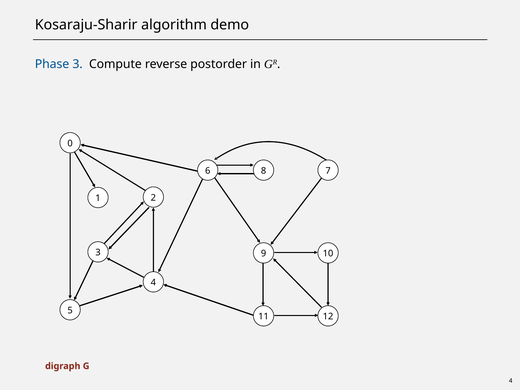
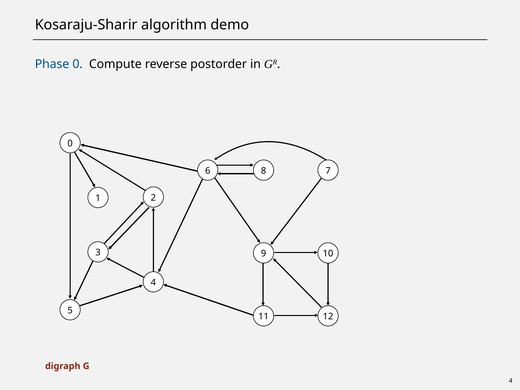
Phase 3: 3 -> 0 (78, 64)
